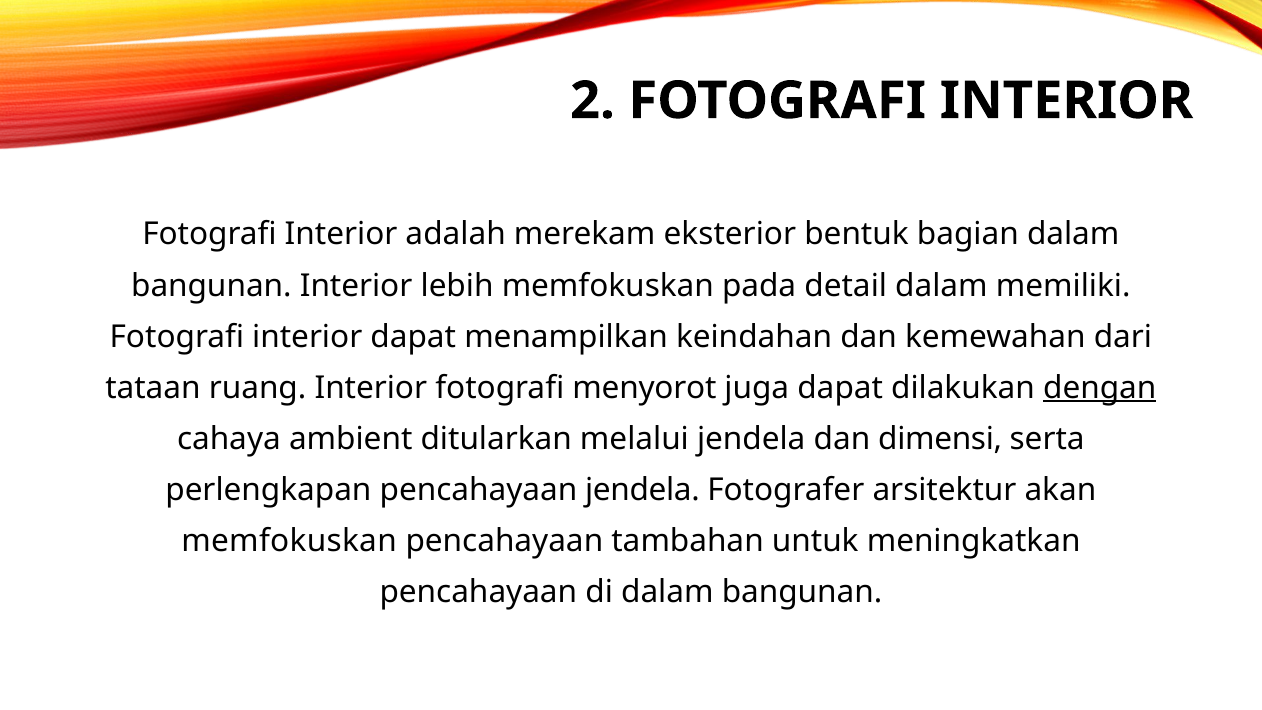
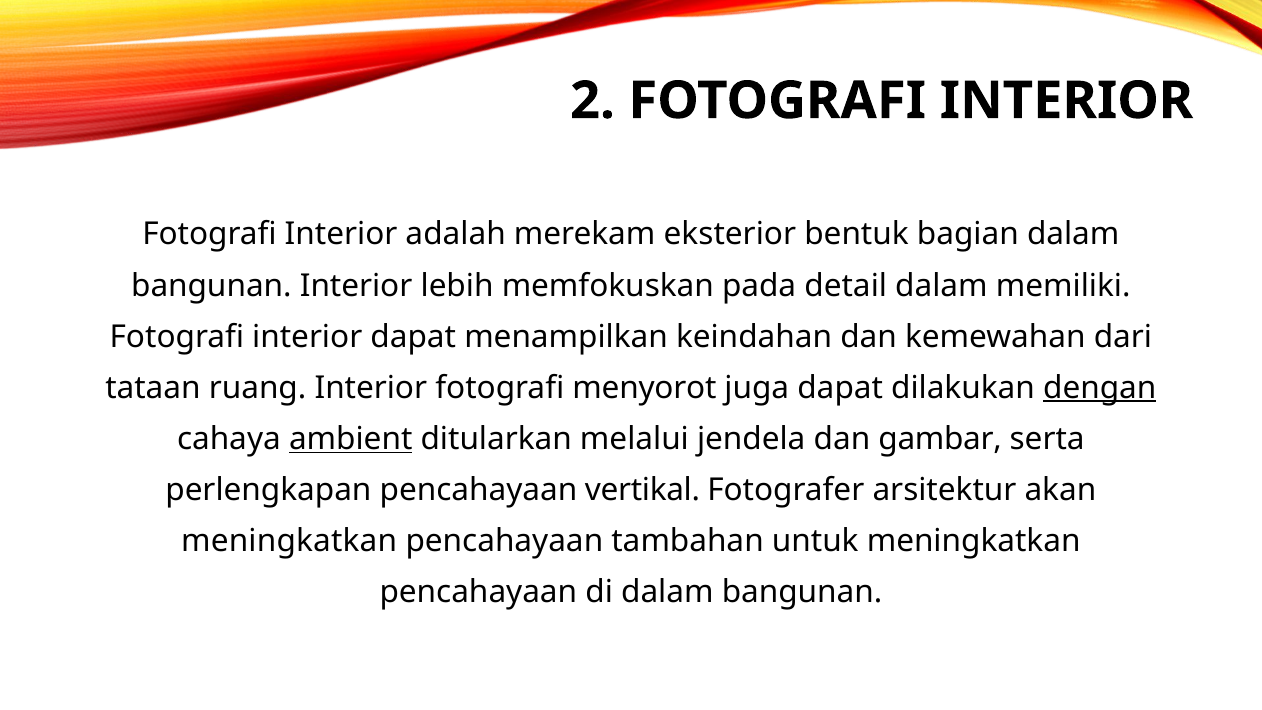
ambient underline: none -> present (351, 439)
dimensi: dimensi -> gambar (940, 439)
pencahayaan jendela: jendela -> vertikal (642, 490)
memfokuskan: memfokuskan -> meningkatkan (289, 541)
